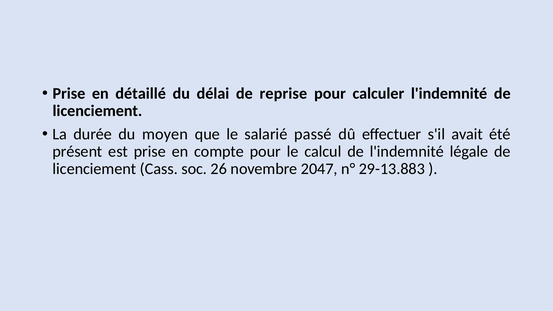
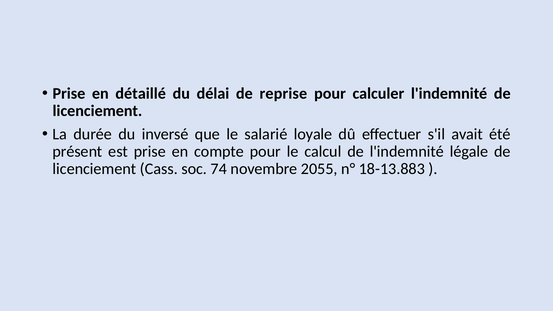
moyen: moyen -> inversé (165, 134)
passé: passé -> loyale (313, 134)
26: 26 -> 74 (219, 169)
2047: 2047 -> 2055 (319, 169)
29-13.883: 29-13.883 -> 18-13.883 (392, 169)
